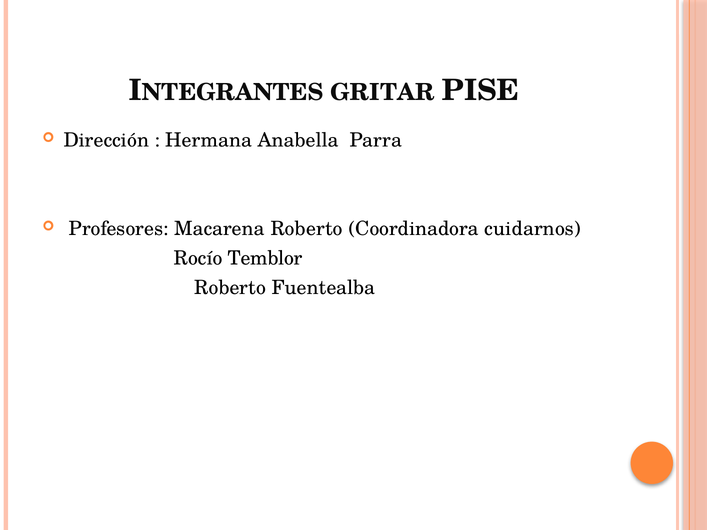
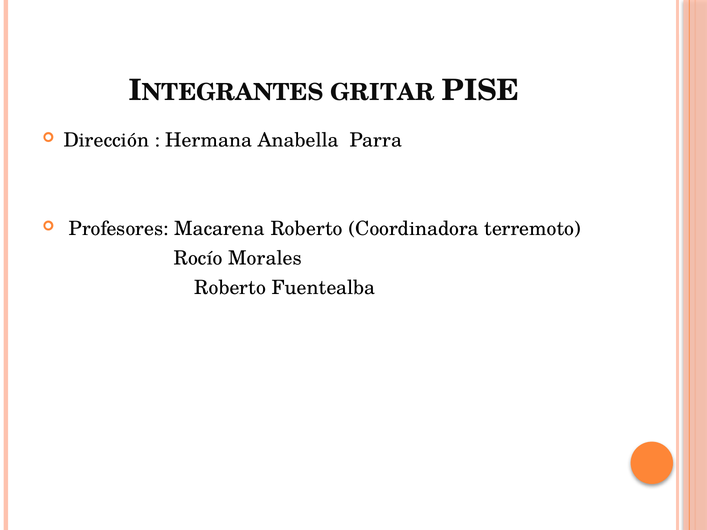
cuidarnos: cuidarnos -> terremoto (533, 229)
Temblor: Temblor -> Morales (265, 258)
